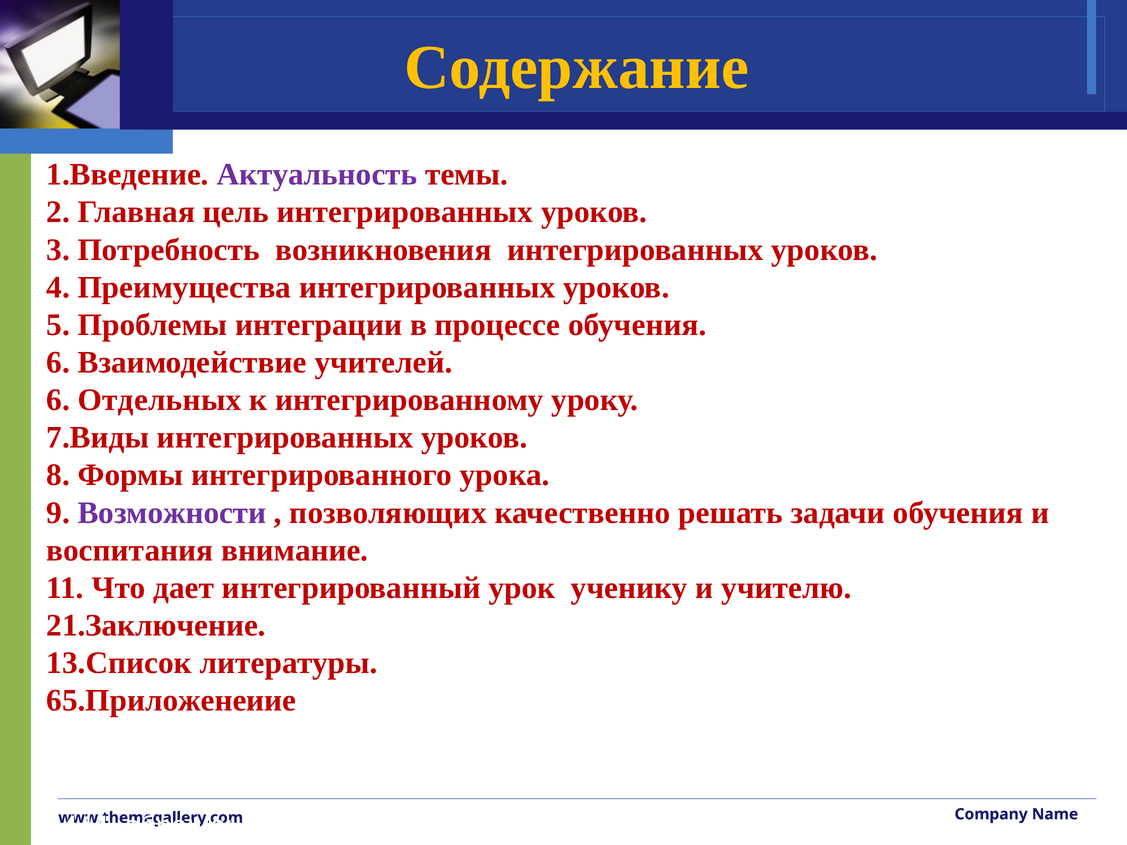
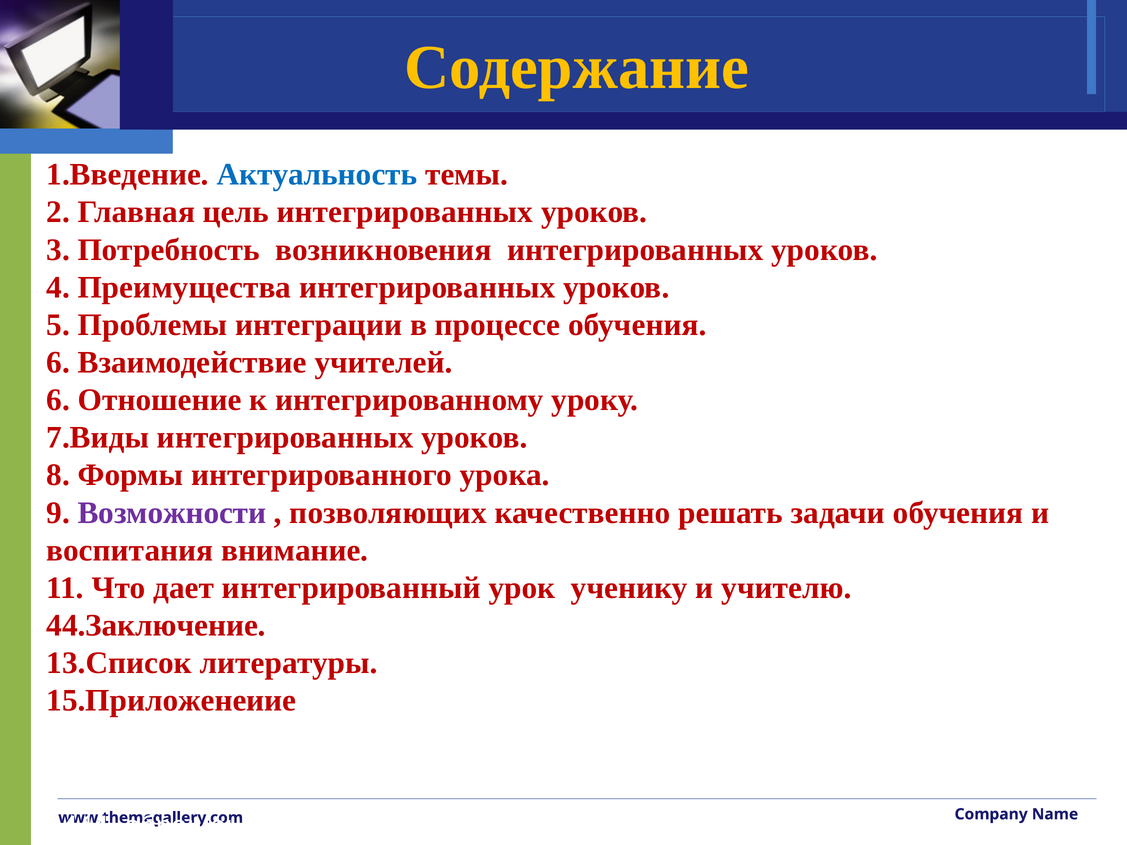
Актуальность colour: purple -> blue (317, 175)
Отдельных: Отдельных -> Отношение (160, 400)
21.Заключение: 21.Заключение -> 44.Заключение (156, 626)
65.Приложенеиие: 65.Приложенеиие -> 15.Приложенеиие (171, 701)
